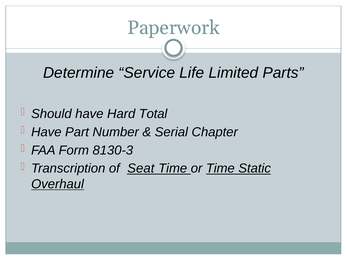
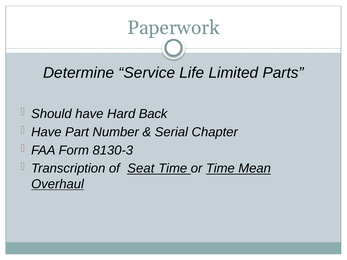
Total: Total -> Back (153, 114)
Static: Static -> Mean (255, 169)
